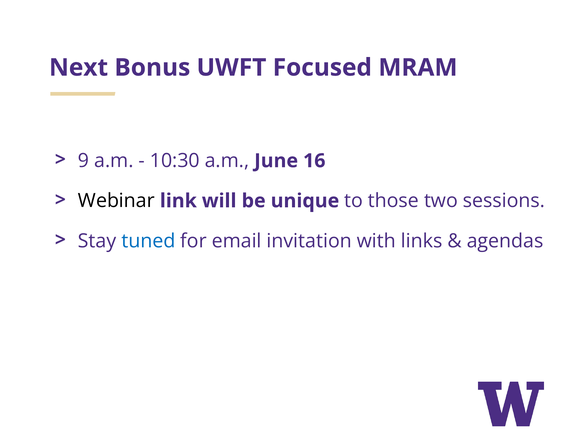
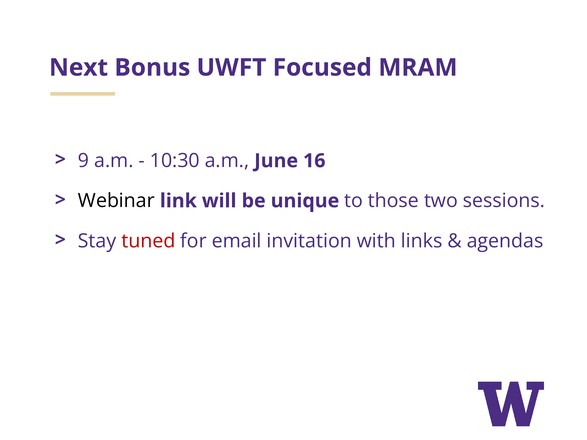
tuned colour: blue -> red (148, 241)
